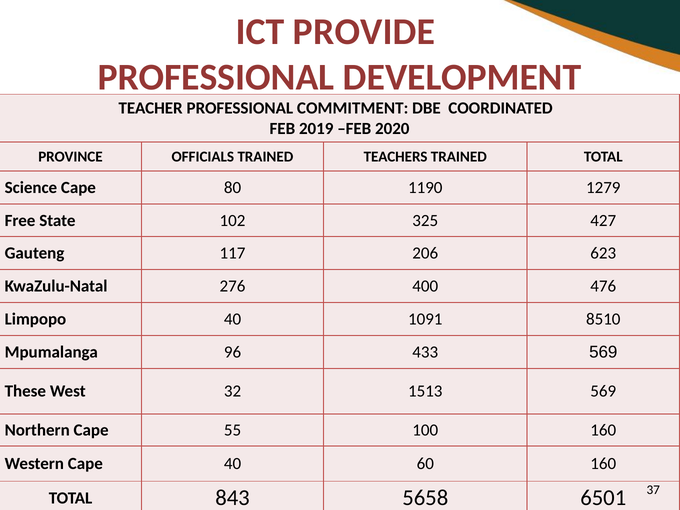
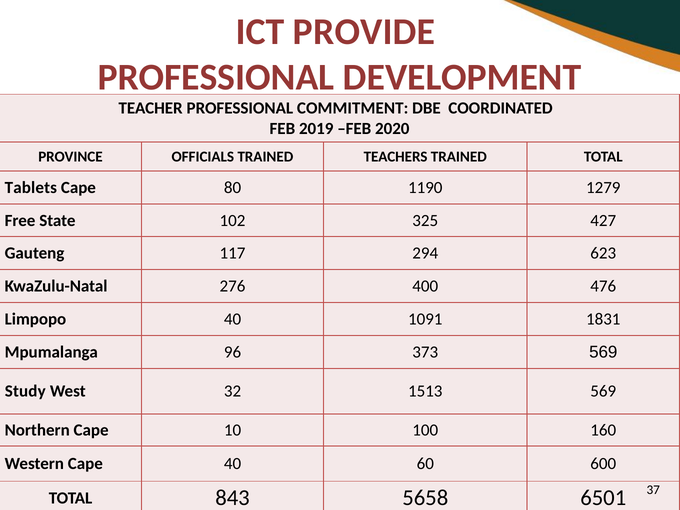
Science: Science -> Tablets (31, 188)
206: 206 -> 294 (425, 253)
8510: 8510 -> 1831 (603, 319)
433: 433 -> 373 (425, 352)
These: These -> Study (25, 391)
55: 55 -> 10 (233, 430)
60 160: 160 -> 600 (603, 464)
